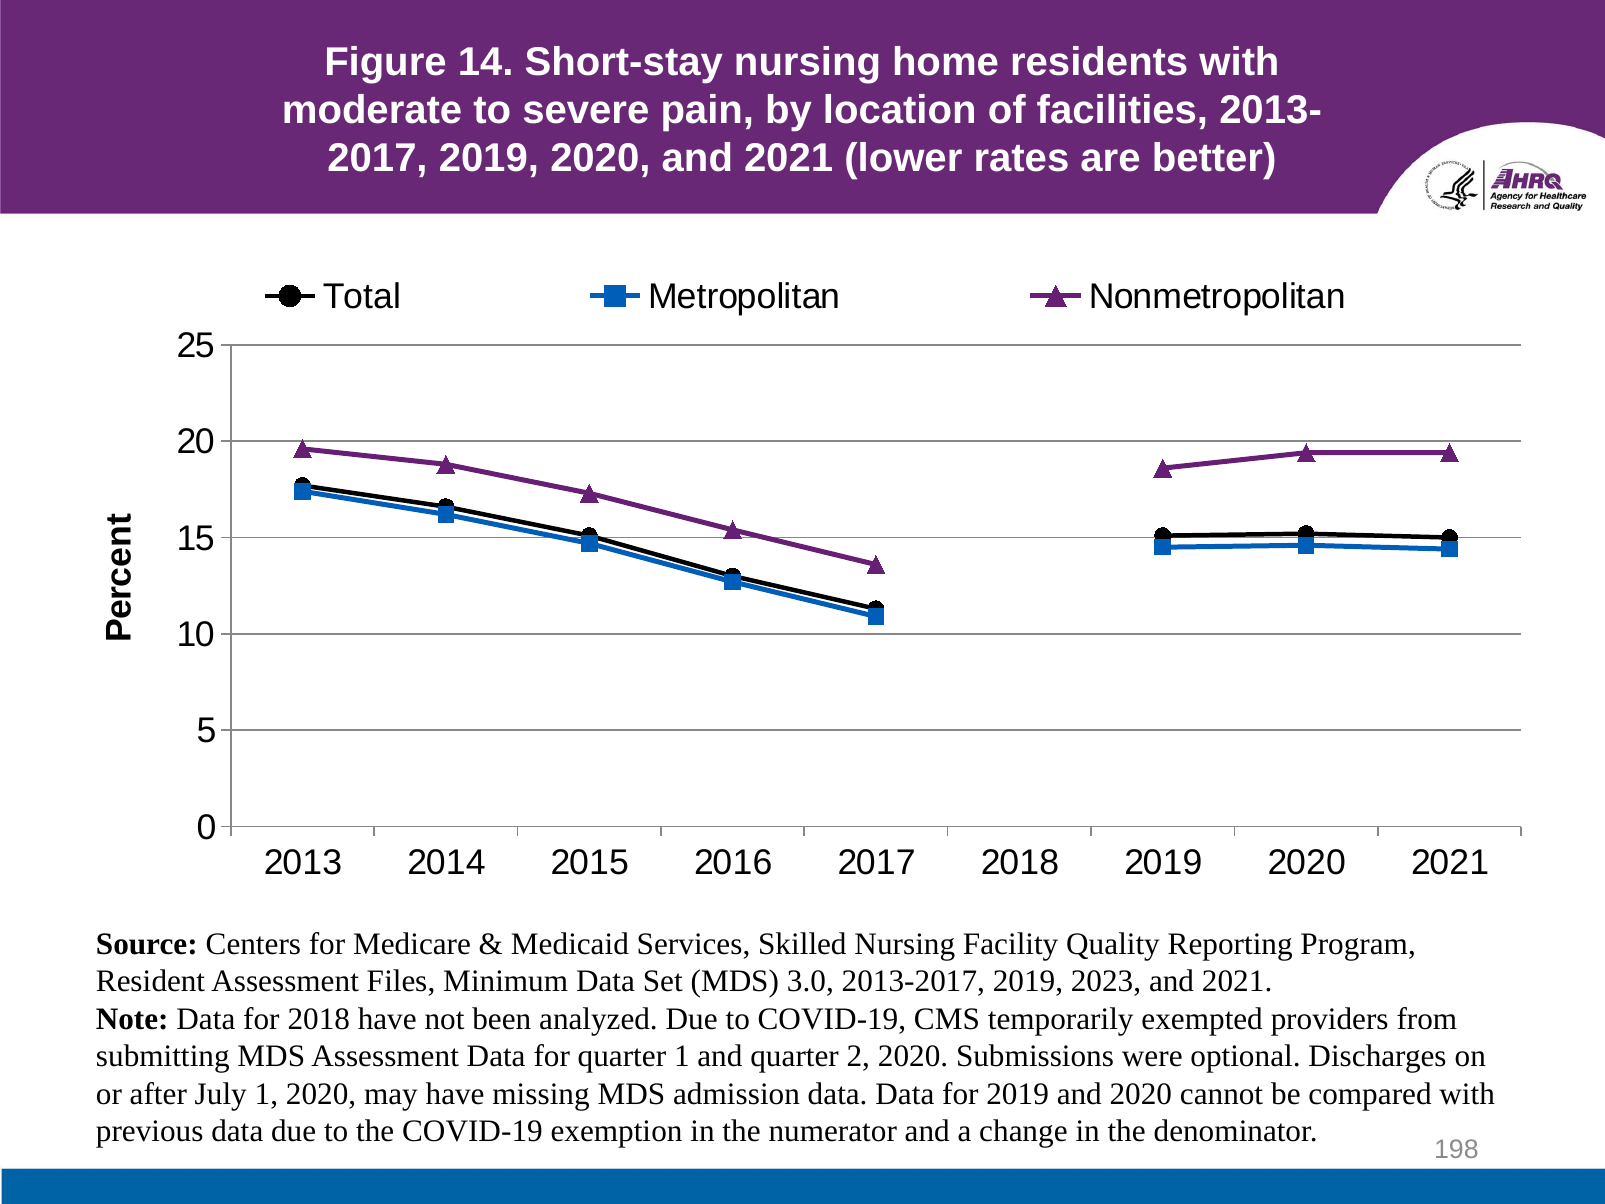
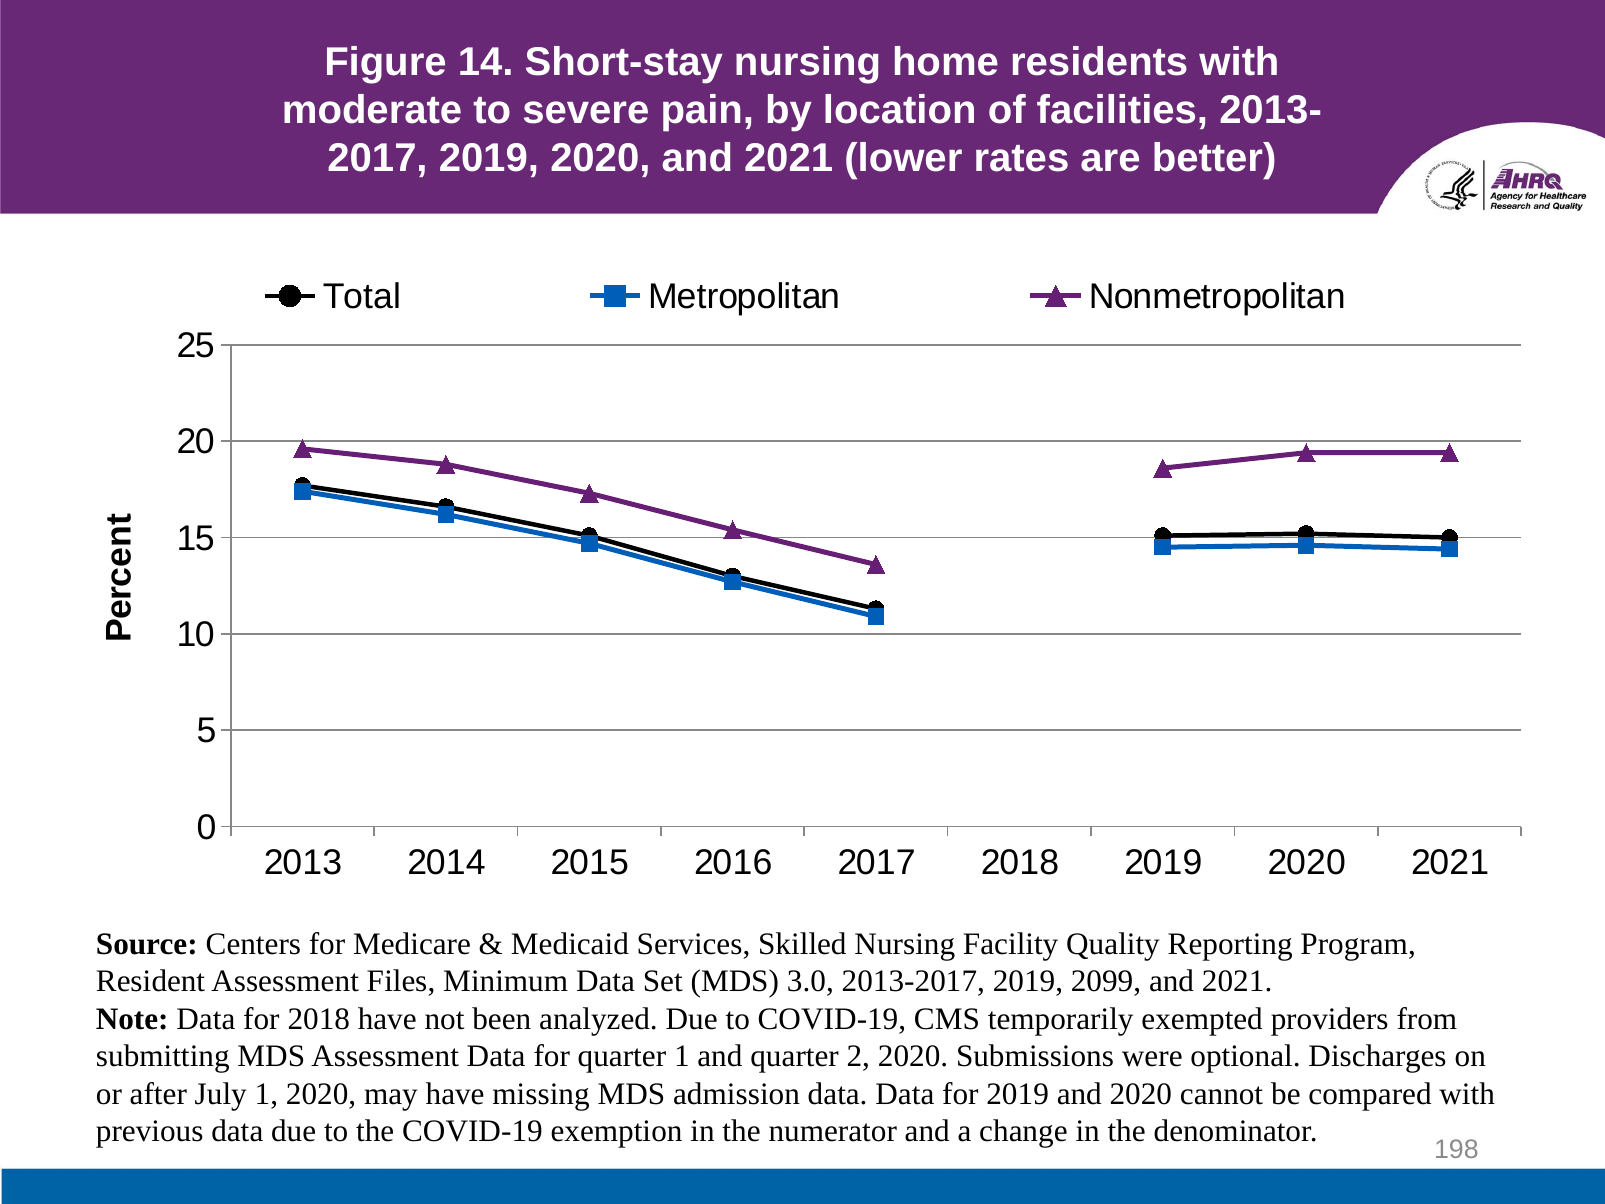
2023: 2023 -> 2099 (1106, 981)
